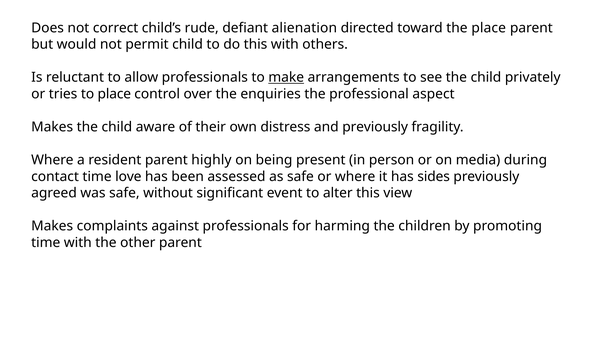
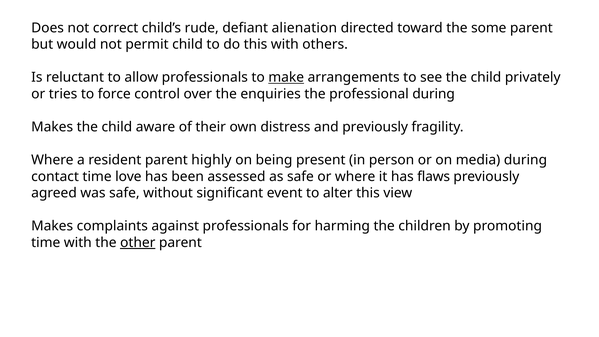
the place: place -> some (489, 28)
to place: place -> force (114, 94)
professional aspect: aspect -> during (434, 94)
sides: sides -> flaws (434, 176)
other underline: none -> present (138, 243)
